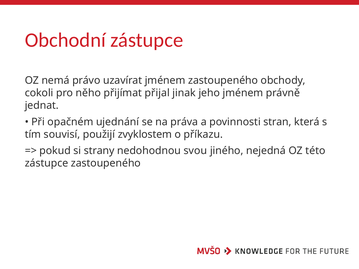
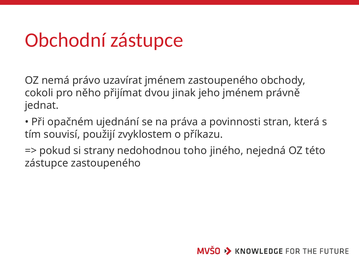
přijal: přijal -> dvou (157, 93)
svou: svou -> toho (195, 151)
